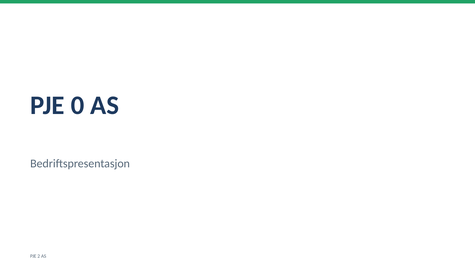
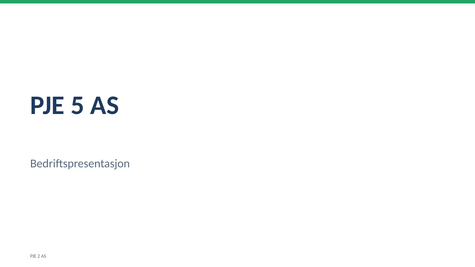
0: 0 -> 5 (77, 105)
